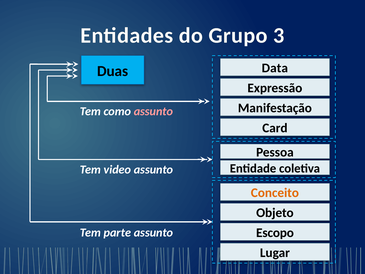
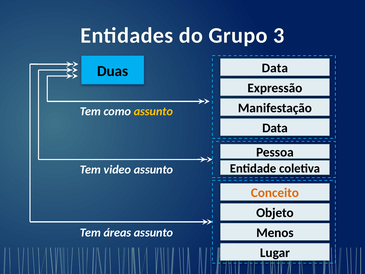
assunto colour: pink -> yellow (153, 111)
Card: Card -> Data (275, 128)
Escopo: Escopo -> Menos (275, 232)
parte: parte -> áreas (117, 232)
